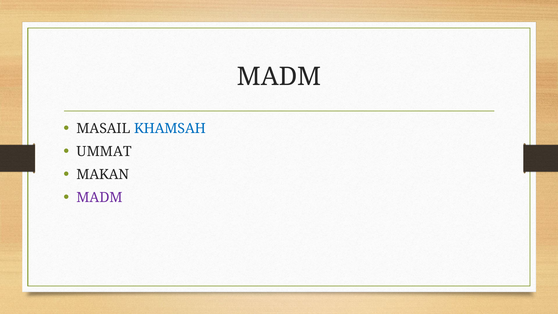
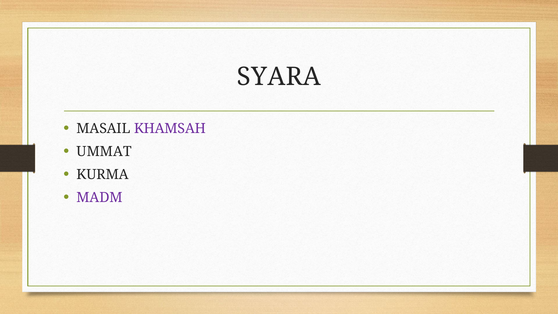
MADM: MADM -> SYARA (279, 77)
KHAMSAH colour: blue -> purple (170, 128)
MAKAN: MAKAN -> KURMA (103, 175)
